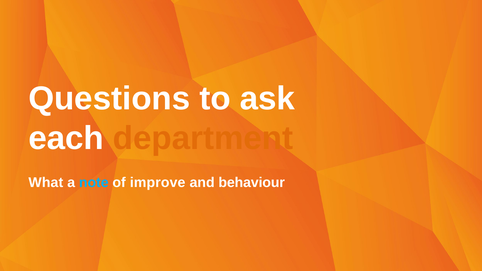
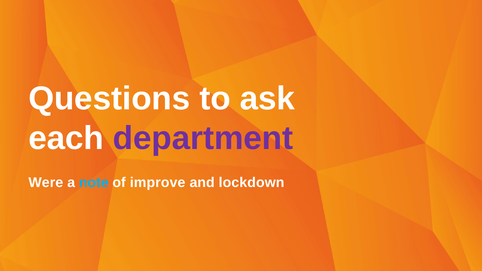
department colour: orange -> purple (203, 138)
What: What -> Were (46, 183)
behaviour: behaviour -> lockdown (252, 183)
